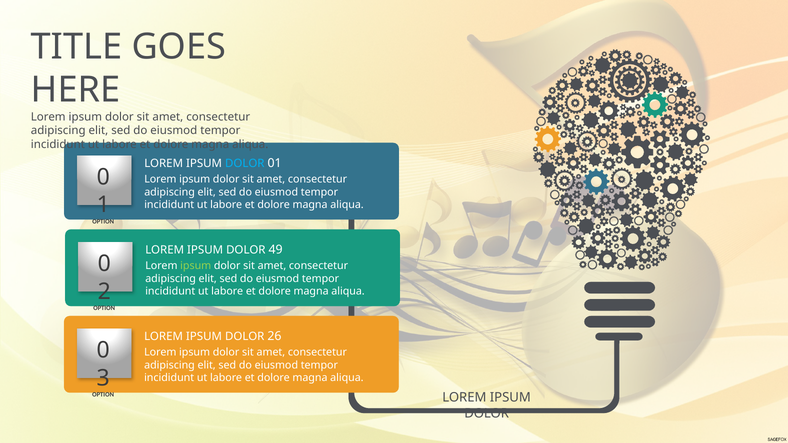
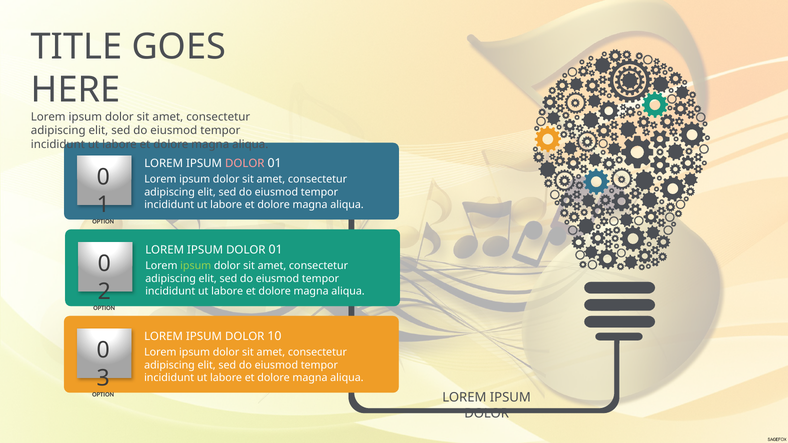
DOLOR colour: light blue -> pink (245, 164)
49: 49 -> 01 (276, 250)
26: 26 -> 10 (274, 337)
